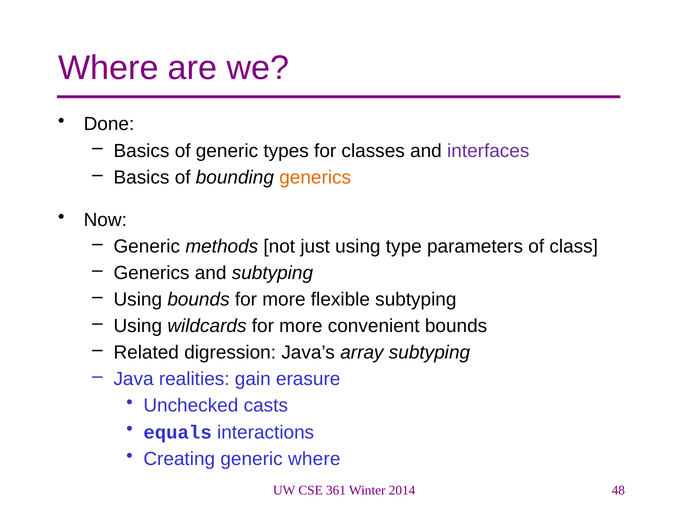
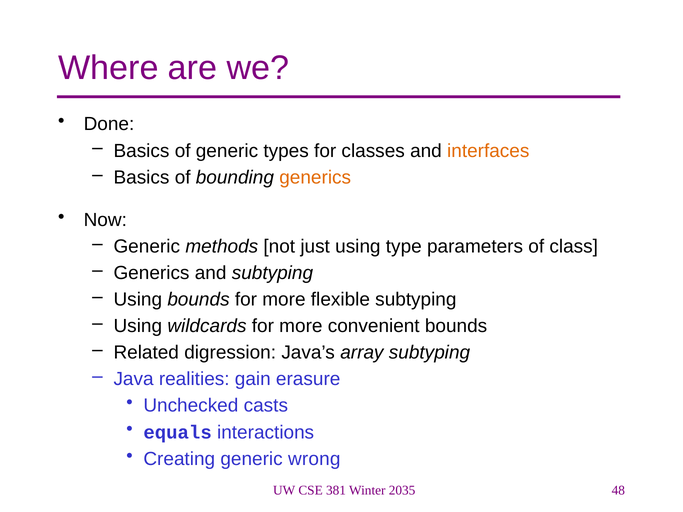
interfaces colour: purple -> orange (488, 151)
generic where: where -> wrong (314, 459)
361: 361 -> 381 (336, 490)
2014: 2014 -> 2035 (402, 490)
